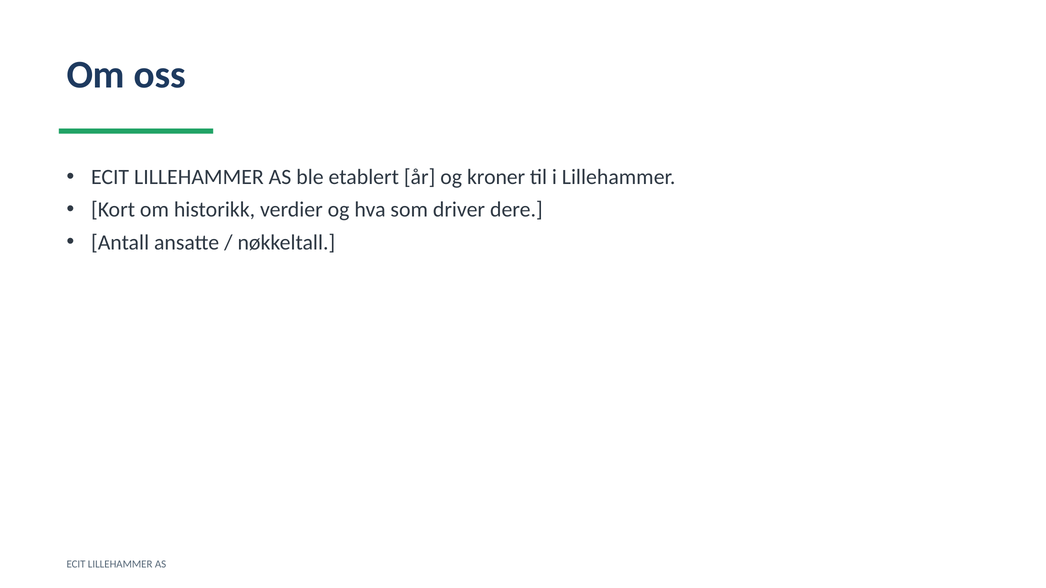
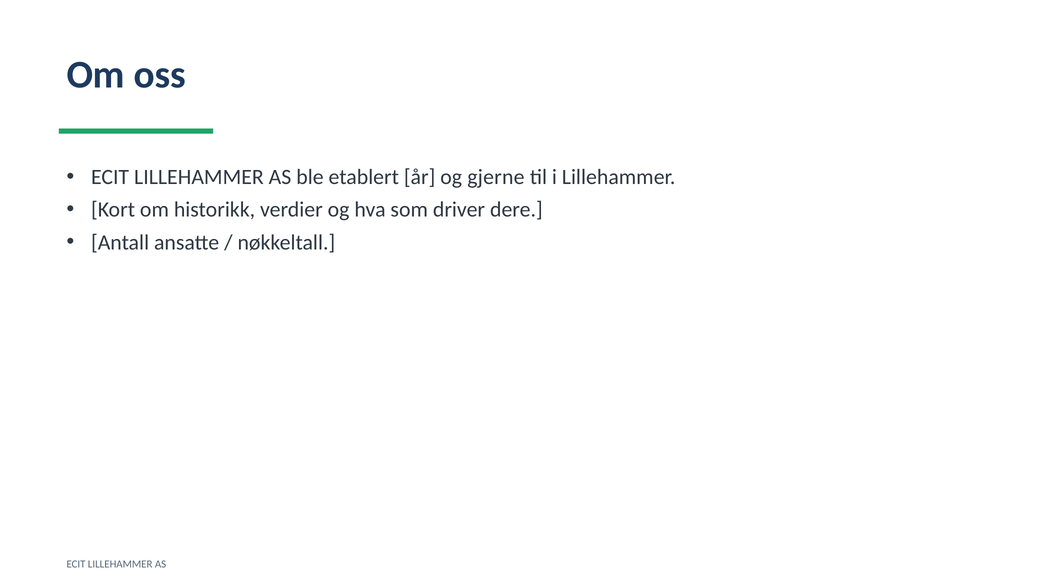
kroner: kroner -> gjerne (496, 177)
